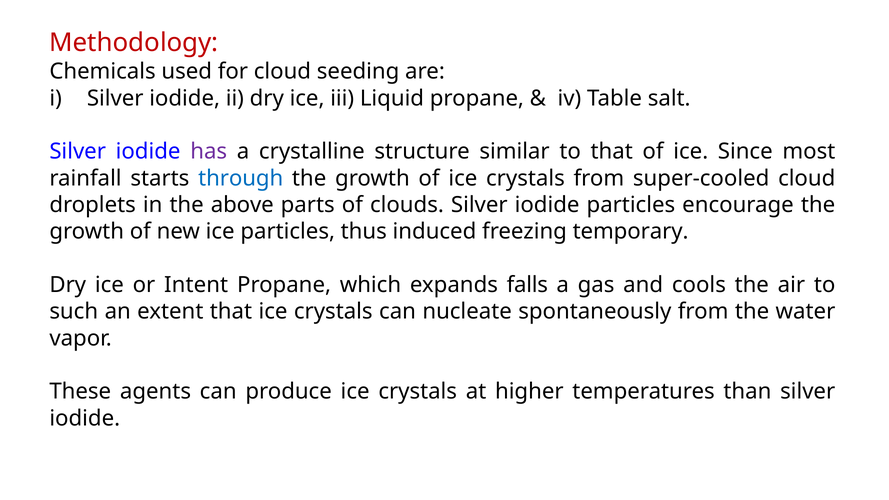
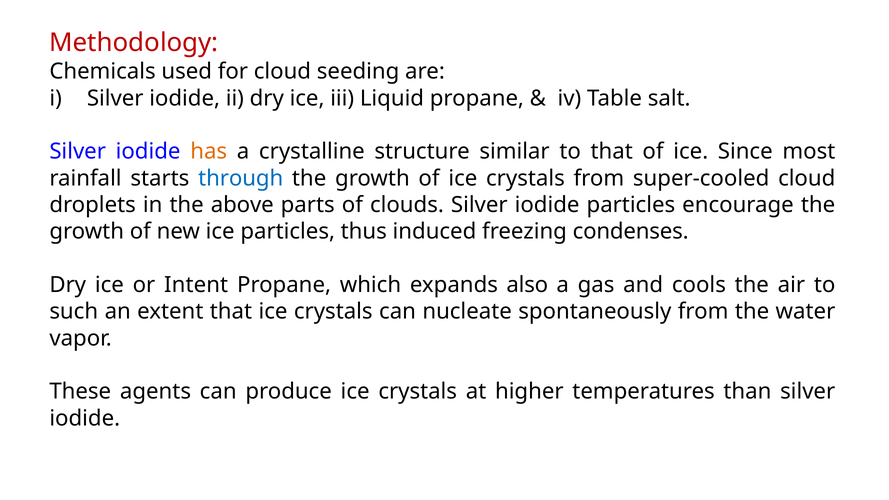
has colour: purple -> orange (209, 152)
temporary: temporary -> condenses (631, 232)
falls: falls -> also (527, 285)
